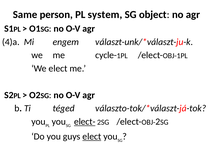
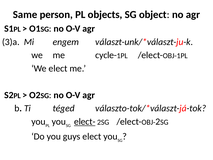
system: system -> objects (105, 15)
4)a: 4)a -> 3)a (11, 42)
elect underline: present -> none (92, 136)
